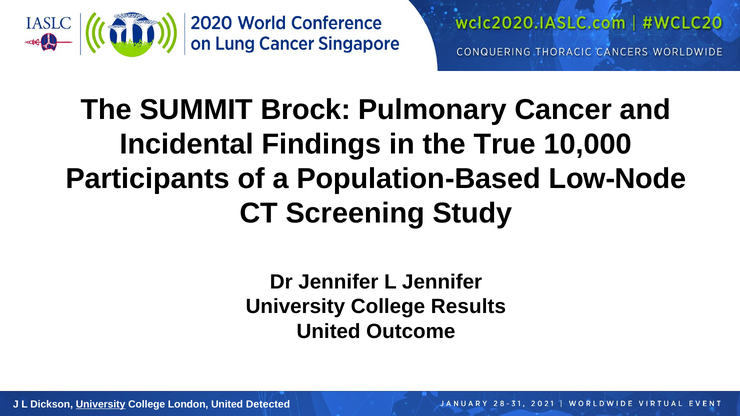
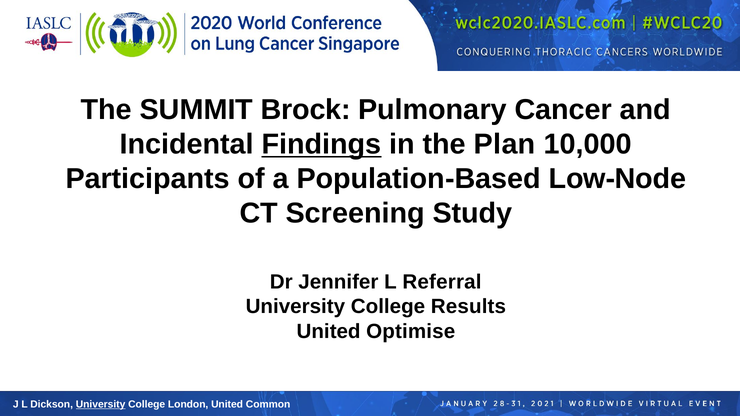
Findings underline: none -> present (321, 145)
True: True -> Plan (505, 145)
L Jennifer: Jennifer -> Referral (442, 282)
Outcome: Outcome -> Optimise (411, 332)
Detected: Detected -> Common (268, 405)
